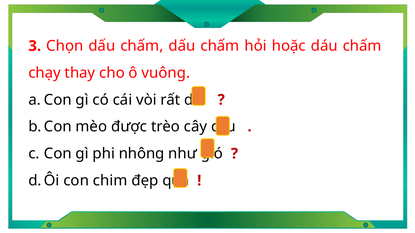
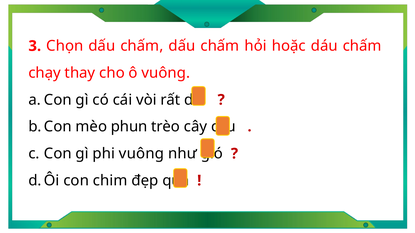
được: được -> phun (129, 127)
phi nhông: nhông -> vuông (141, 154)
